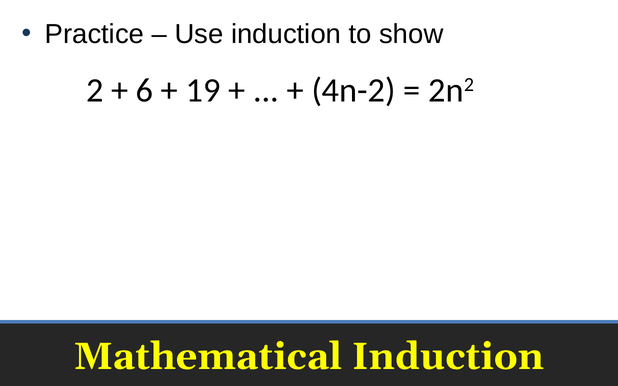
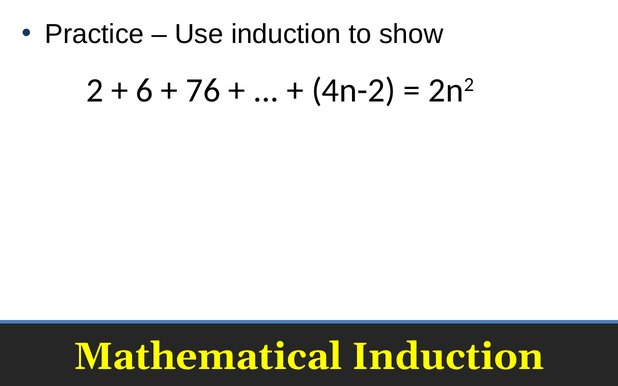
19: 19 -> 76 (203, 90)
